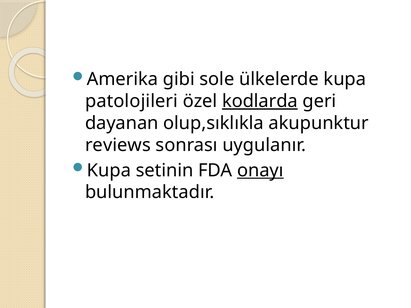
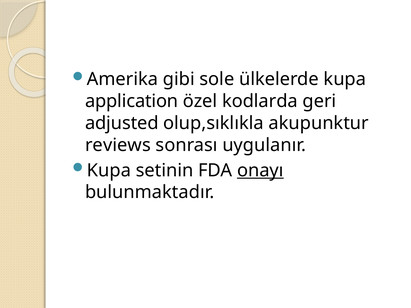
patolojileri: patolojileri -> application (132, 101)
kodlarda underline: present -> none (260, 101)
dayanan: dayanan -> adjusted (122, 123)
